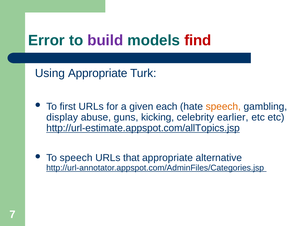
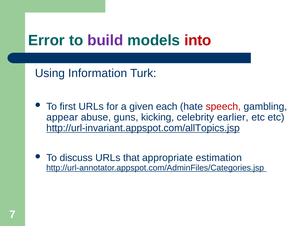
find: find -> into (198, 40)
Using Appropriate: Appropriate -> Information (98, 73)
speech colour: orange -> red (223, 106)
display: display -> appear (62, 117)
http://url-estimate.appspot.com/allTopics.jsp: http://url-estimate.appspot.com/allTopics.jsp -> http://url-invariant.appspot.com/allTopics.jsp (143, 128)
To speech: speech -> discuss (76, 158)
alternative: alternative -> estimation (219, 158)
